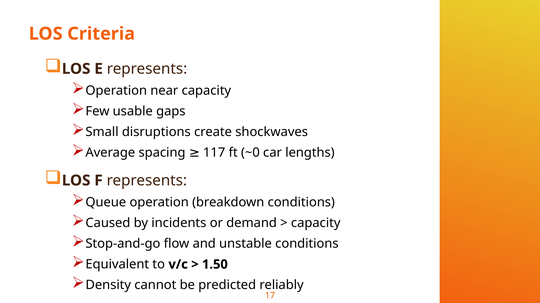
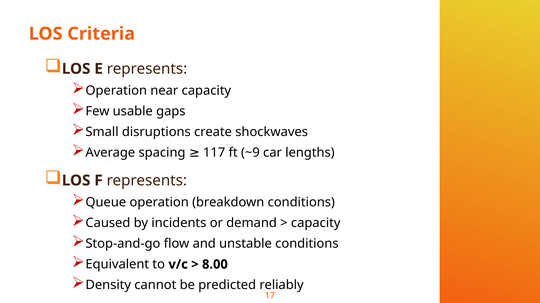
~0: ~0 -> ~9 (250, 153)
1.50: 1.50 -> 8.00 (215, 265)
